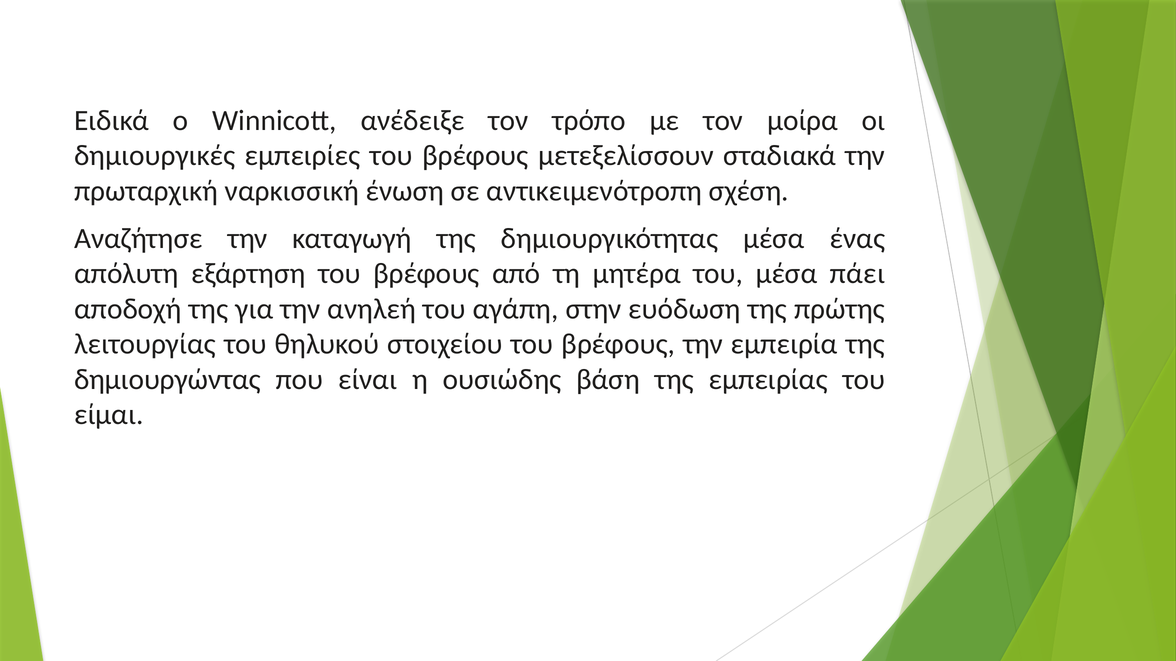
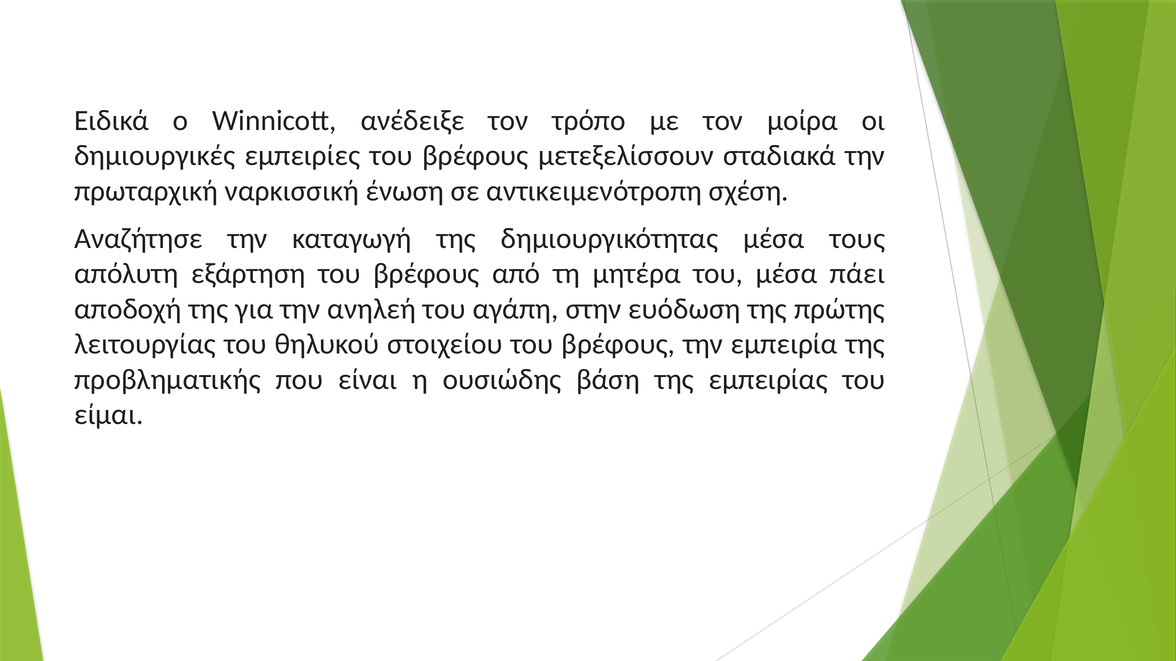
ένας: ένας -> τους (857, 239)
δημιουργώντας: δημιουργώντας -> προβληματικής (167, 380)
